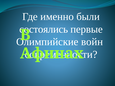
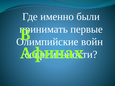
состоялись: состоялись -> принимать (44, 29)
